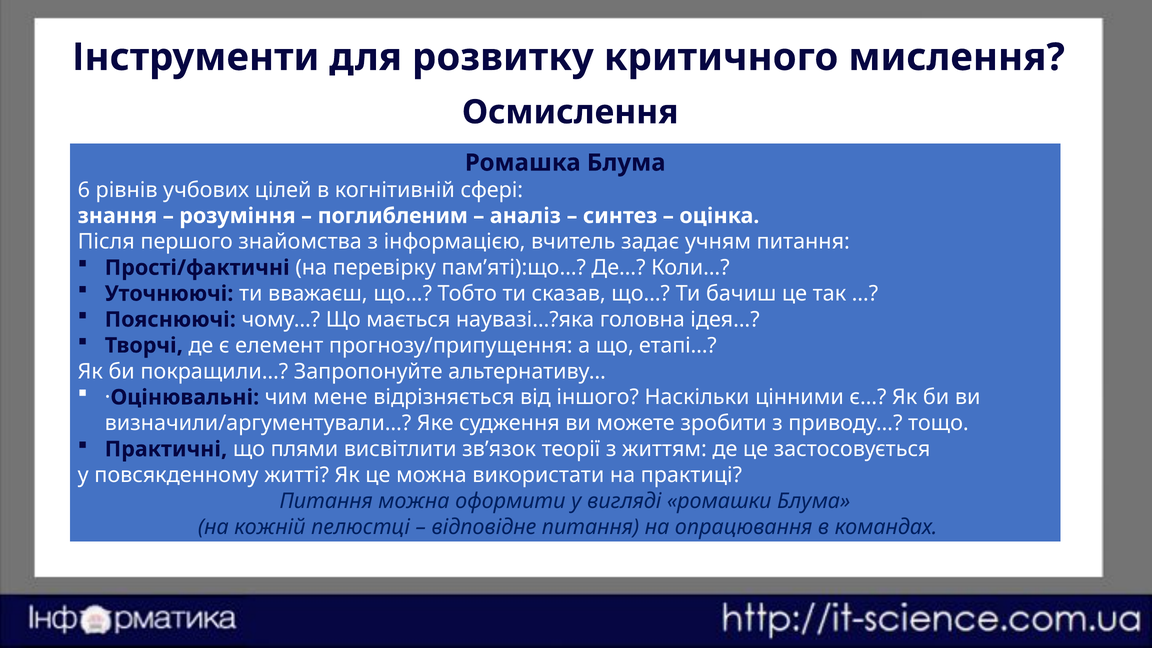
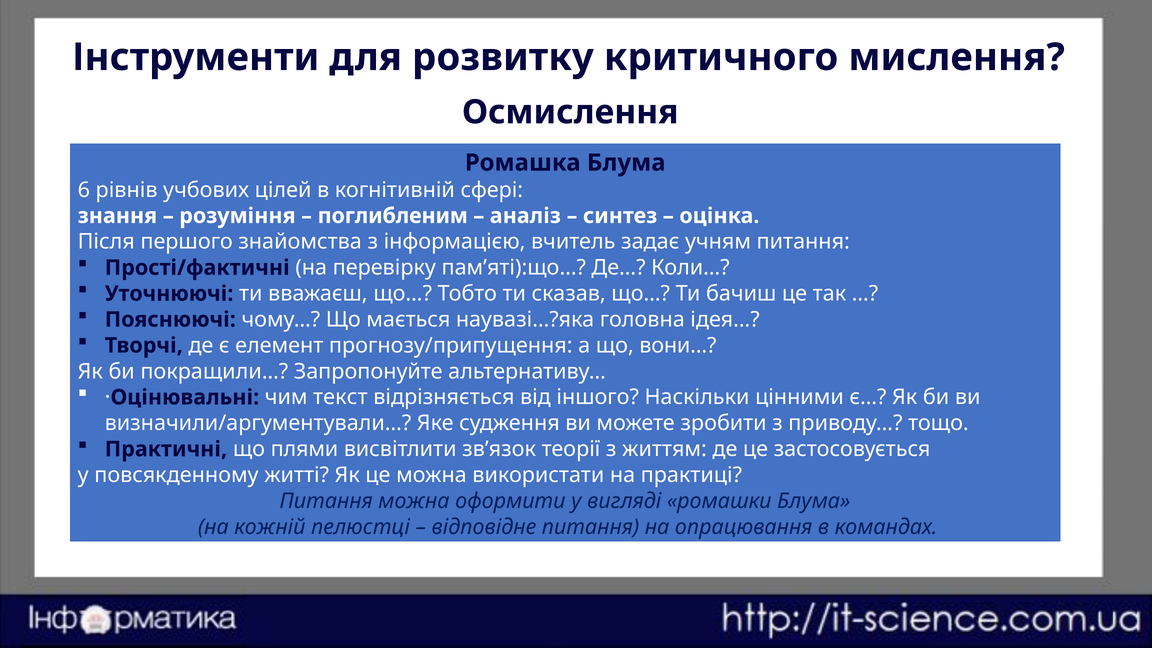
етапі…: етапі… -> вони… (678, 345)
мене: мене -> текст (340, 397)
